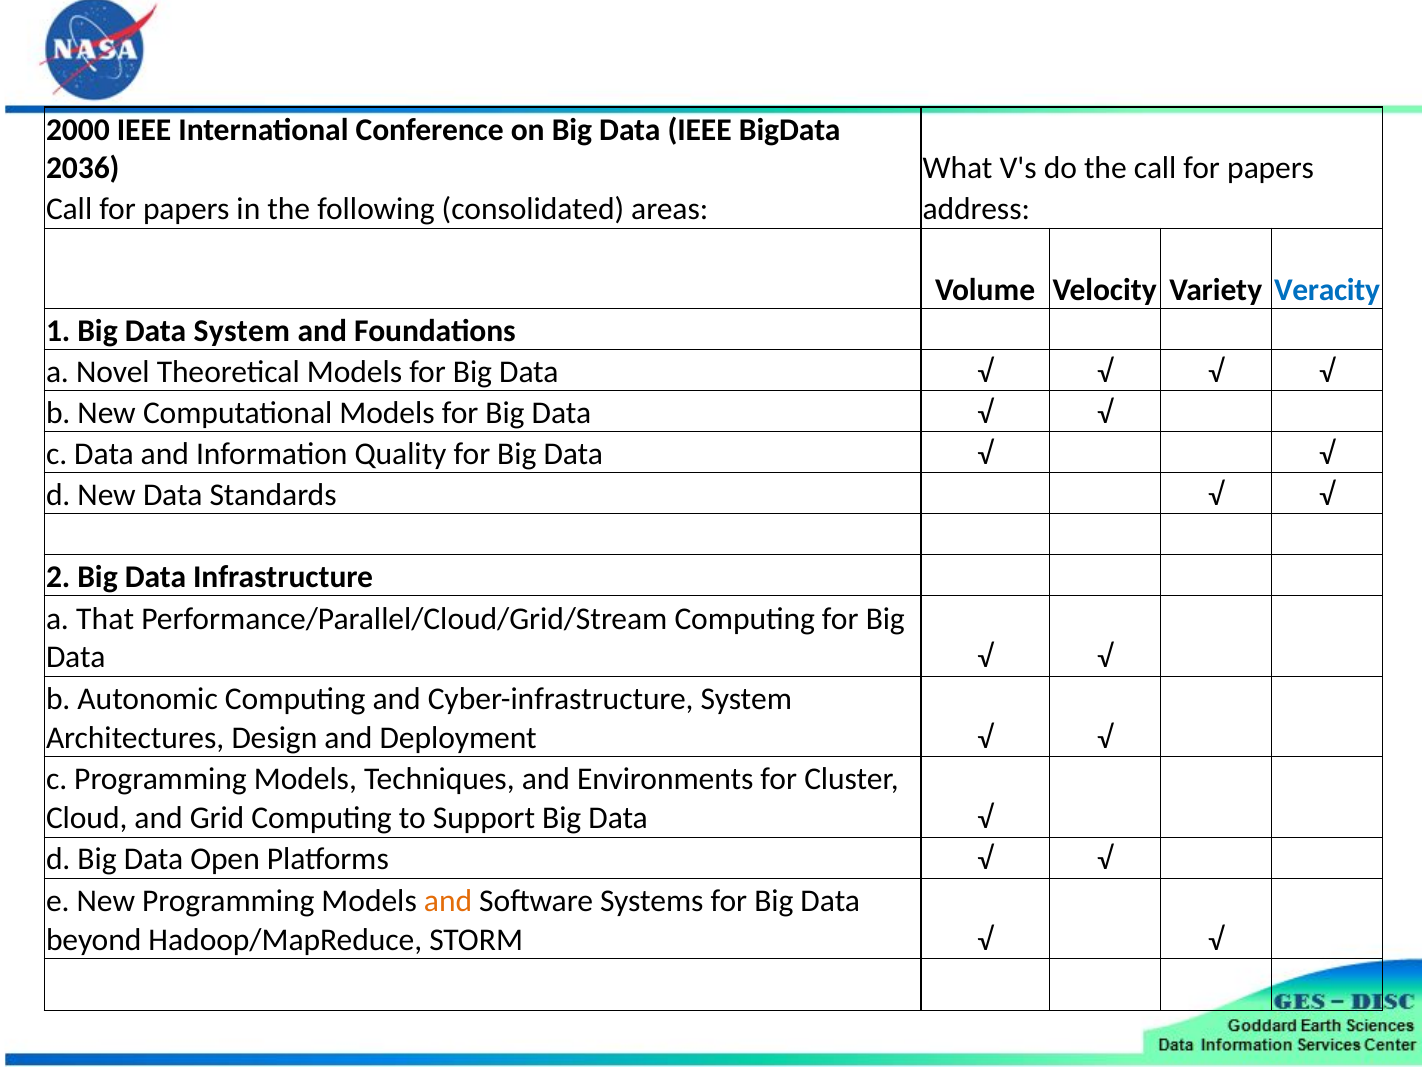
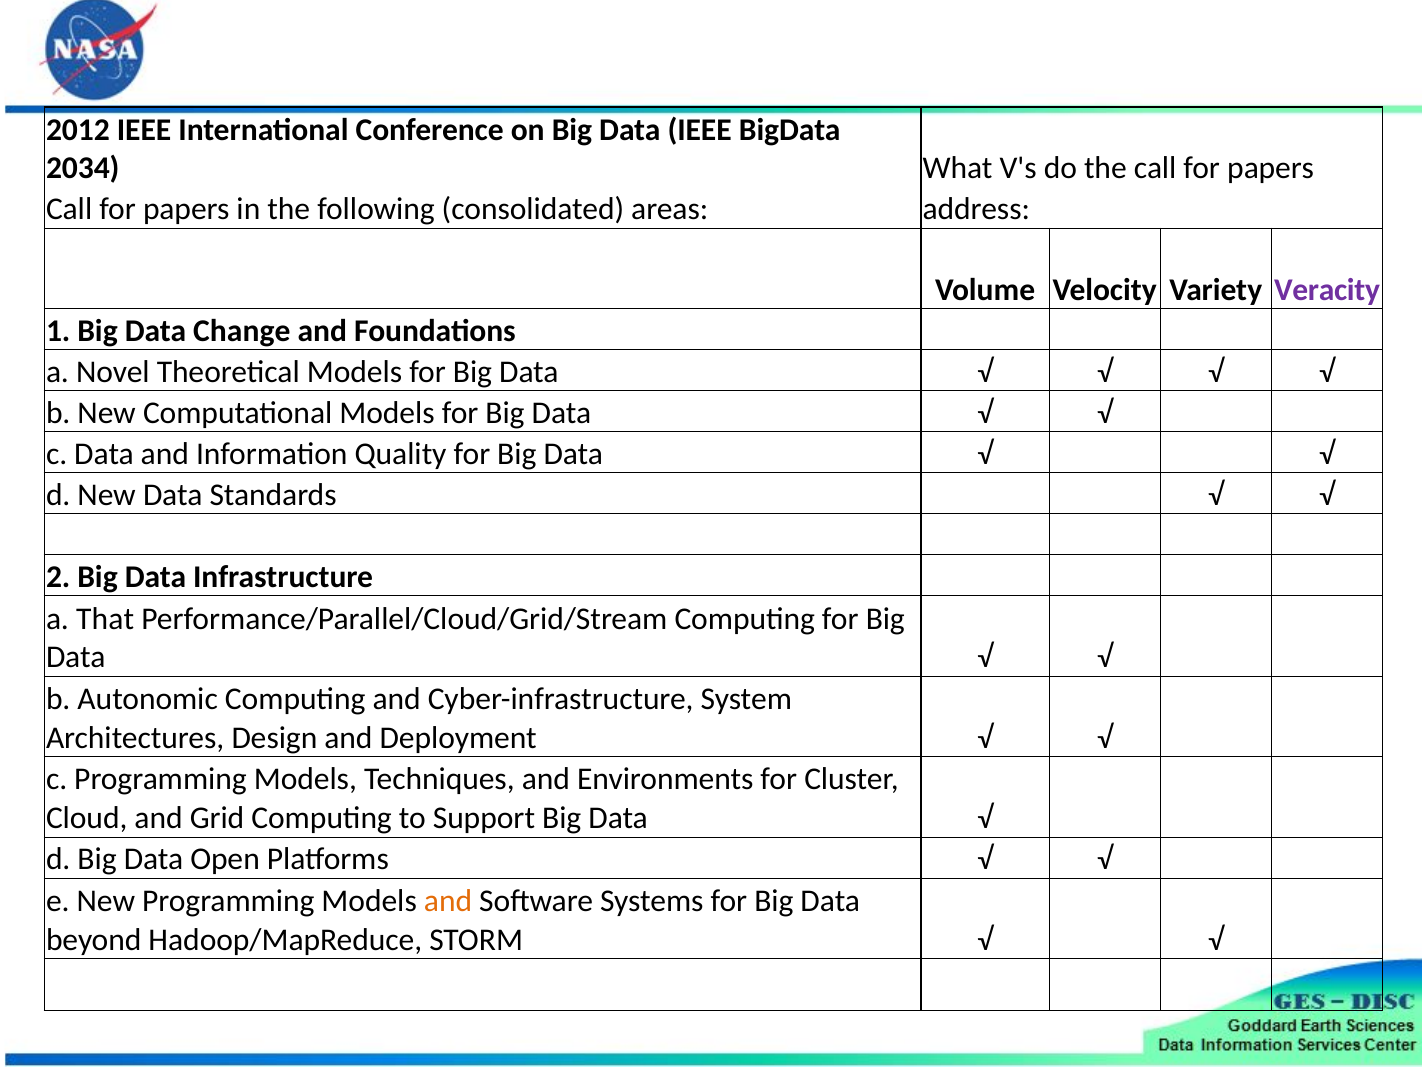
2000: 2000 -> 2012 (78, 130)
2036: 2036 -> 2034 (83, 168)
Veracity colour: blue -> purple (1327, 290)
Data System: System -> Change (242, 331)
